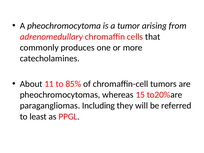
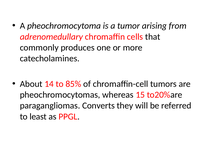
11: 11 -> 14 (49, 84)
Including: Including -> Converts (98, 106)
